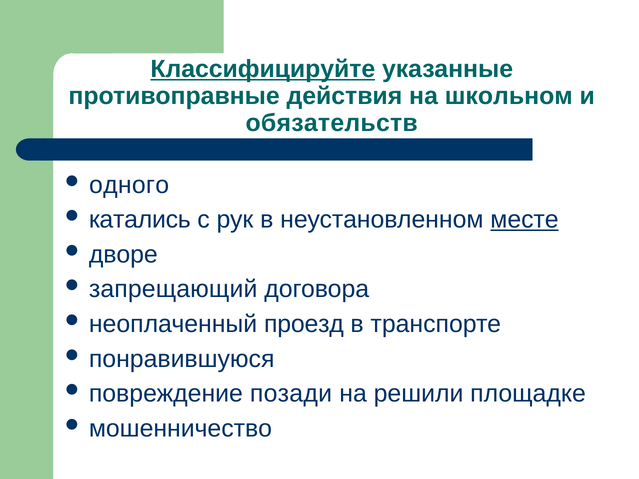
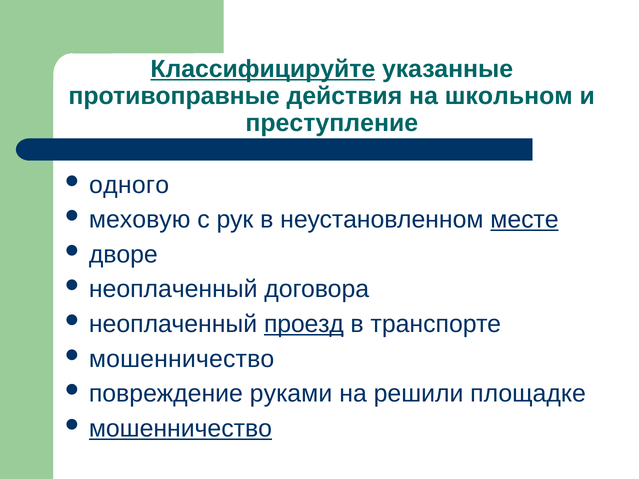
обязательств: обязательств -> преступление (332, 123)
катались: катались -> меховую (140, 220)
запрещающий: запрещающий -> неоплаченный (173, 289)
проезд underline: none -> present (304, 324)
понравившуюся: понравившуюся -> мошенничество (182, 359)
позади: позади -> руками (291, 394)
мошенничество underline: none -> present (180, 429)
